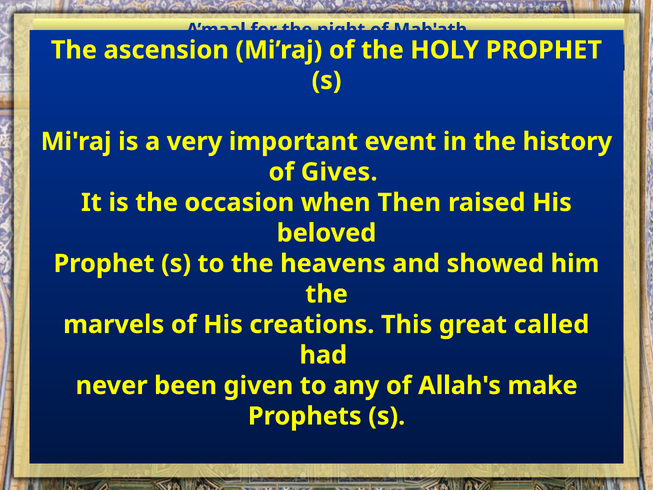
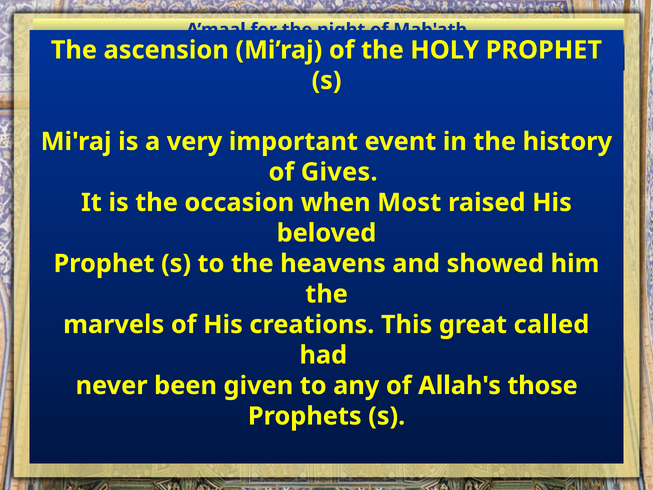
Then: Then -> Most (409, 203)
make: make -> those (543, 385)
